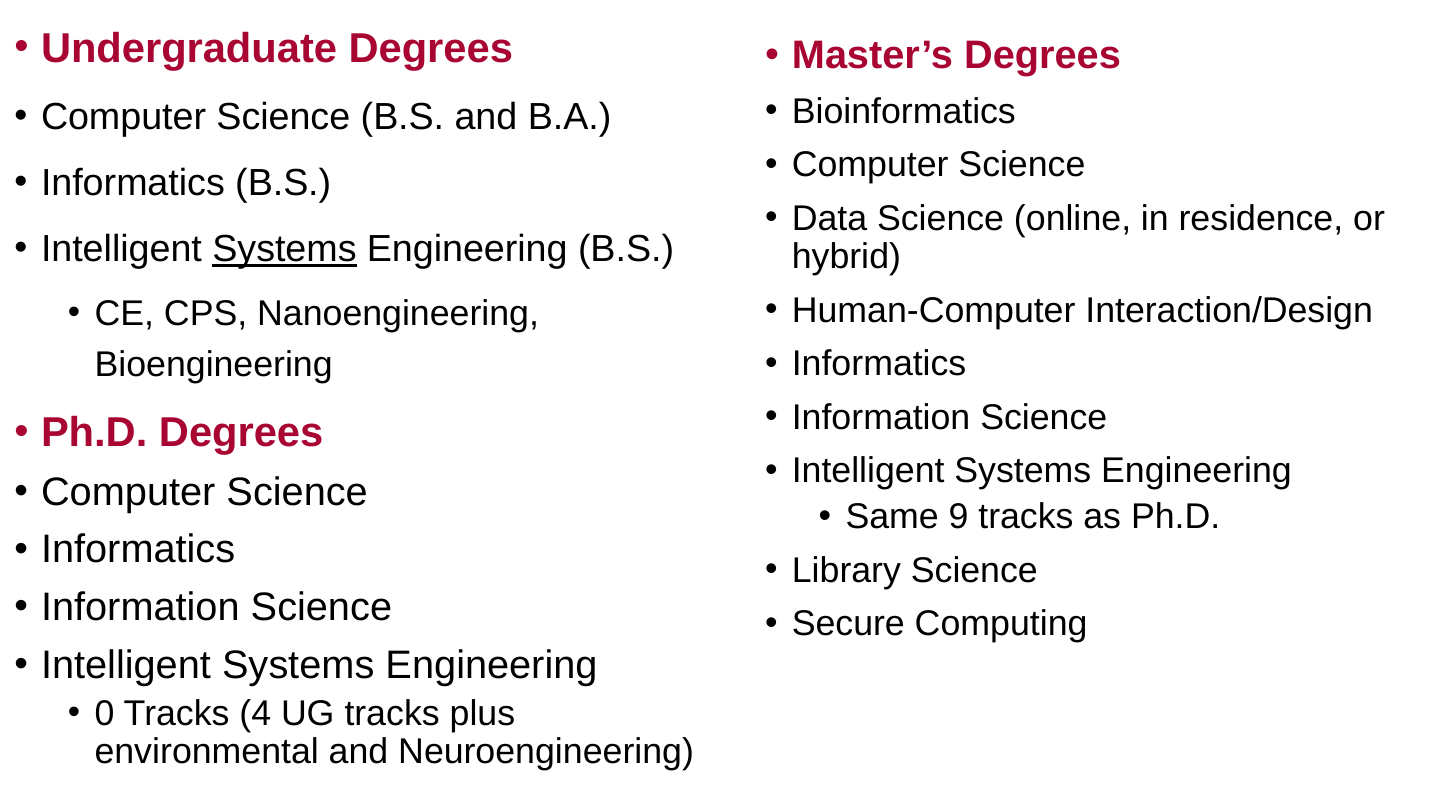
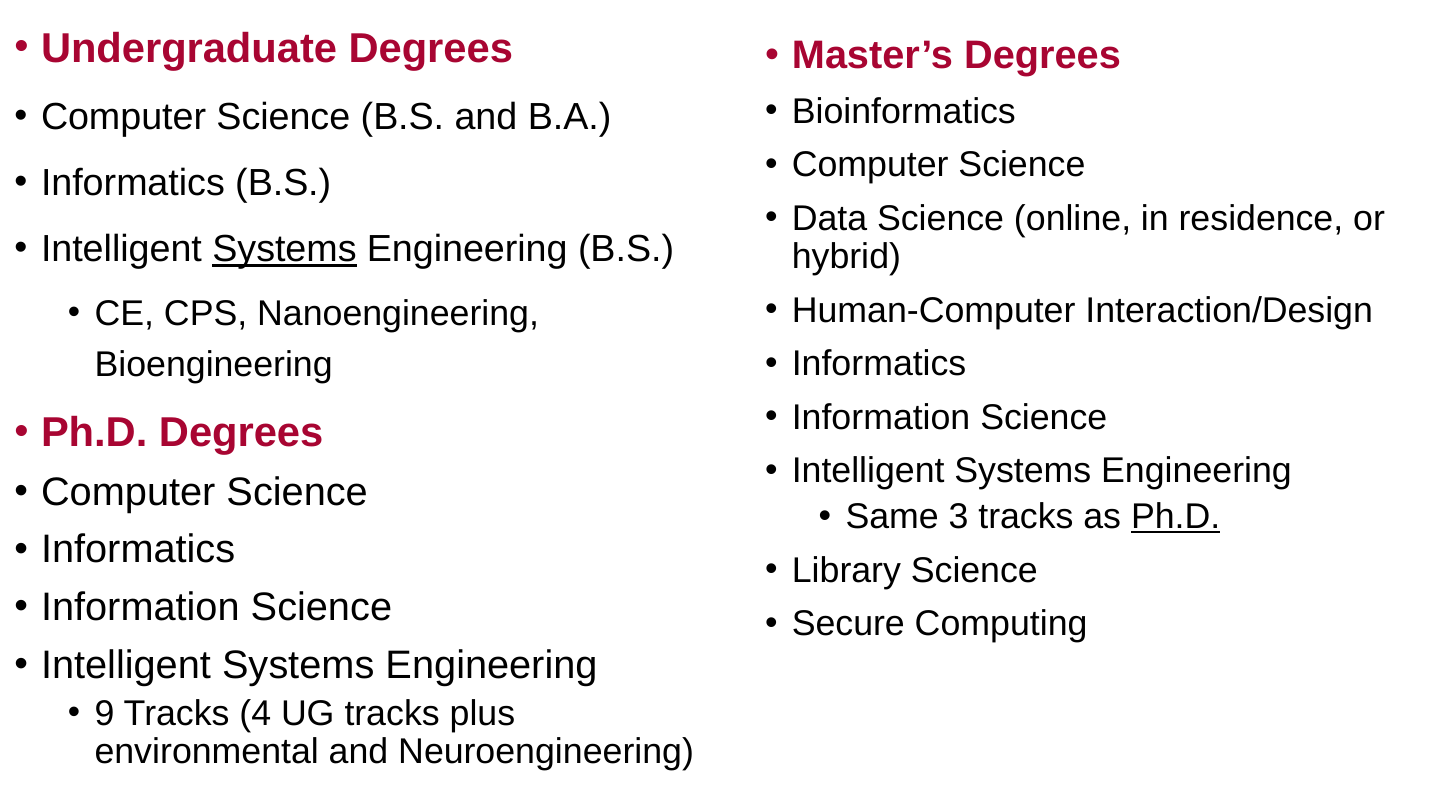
9: 9 -> 3 (959, 517)
Ph.D underline: none -> present (1176, 517)
0: 0 -> 9 (105, 713)
